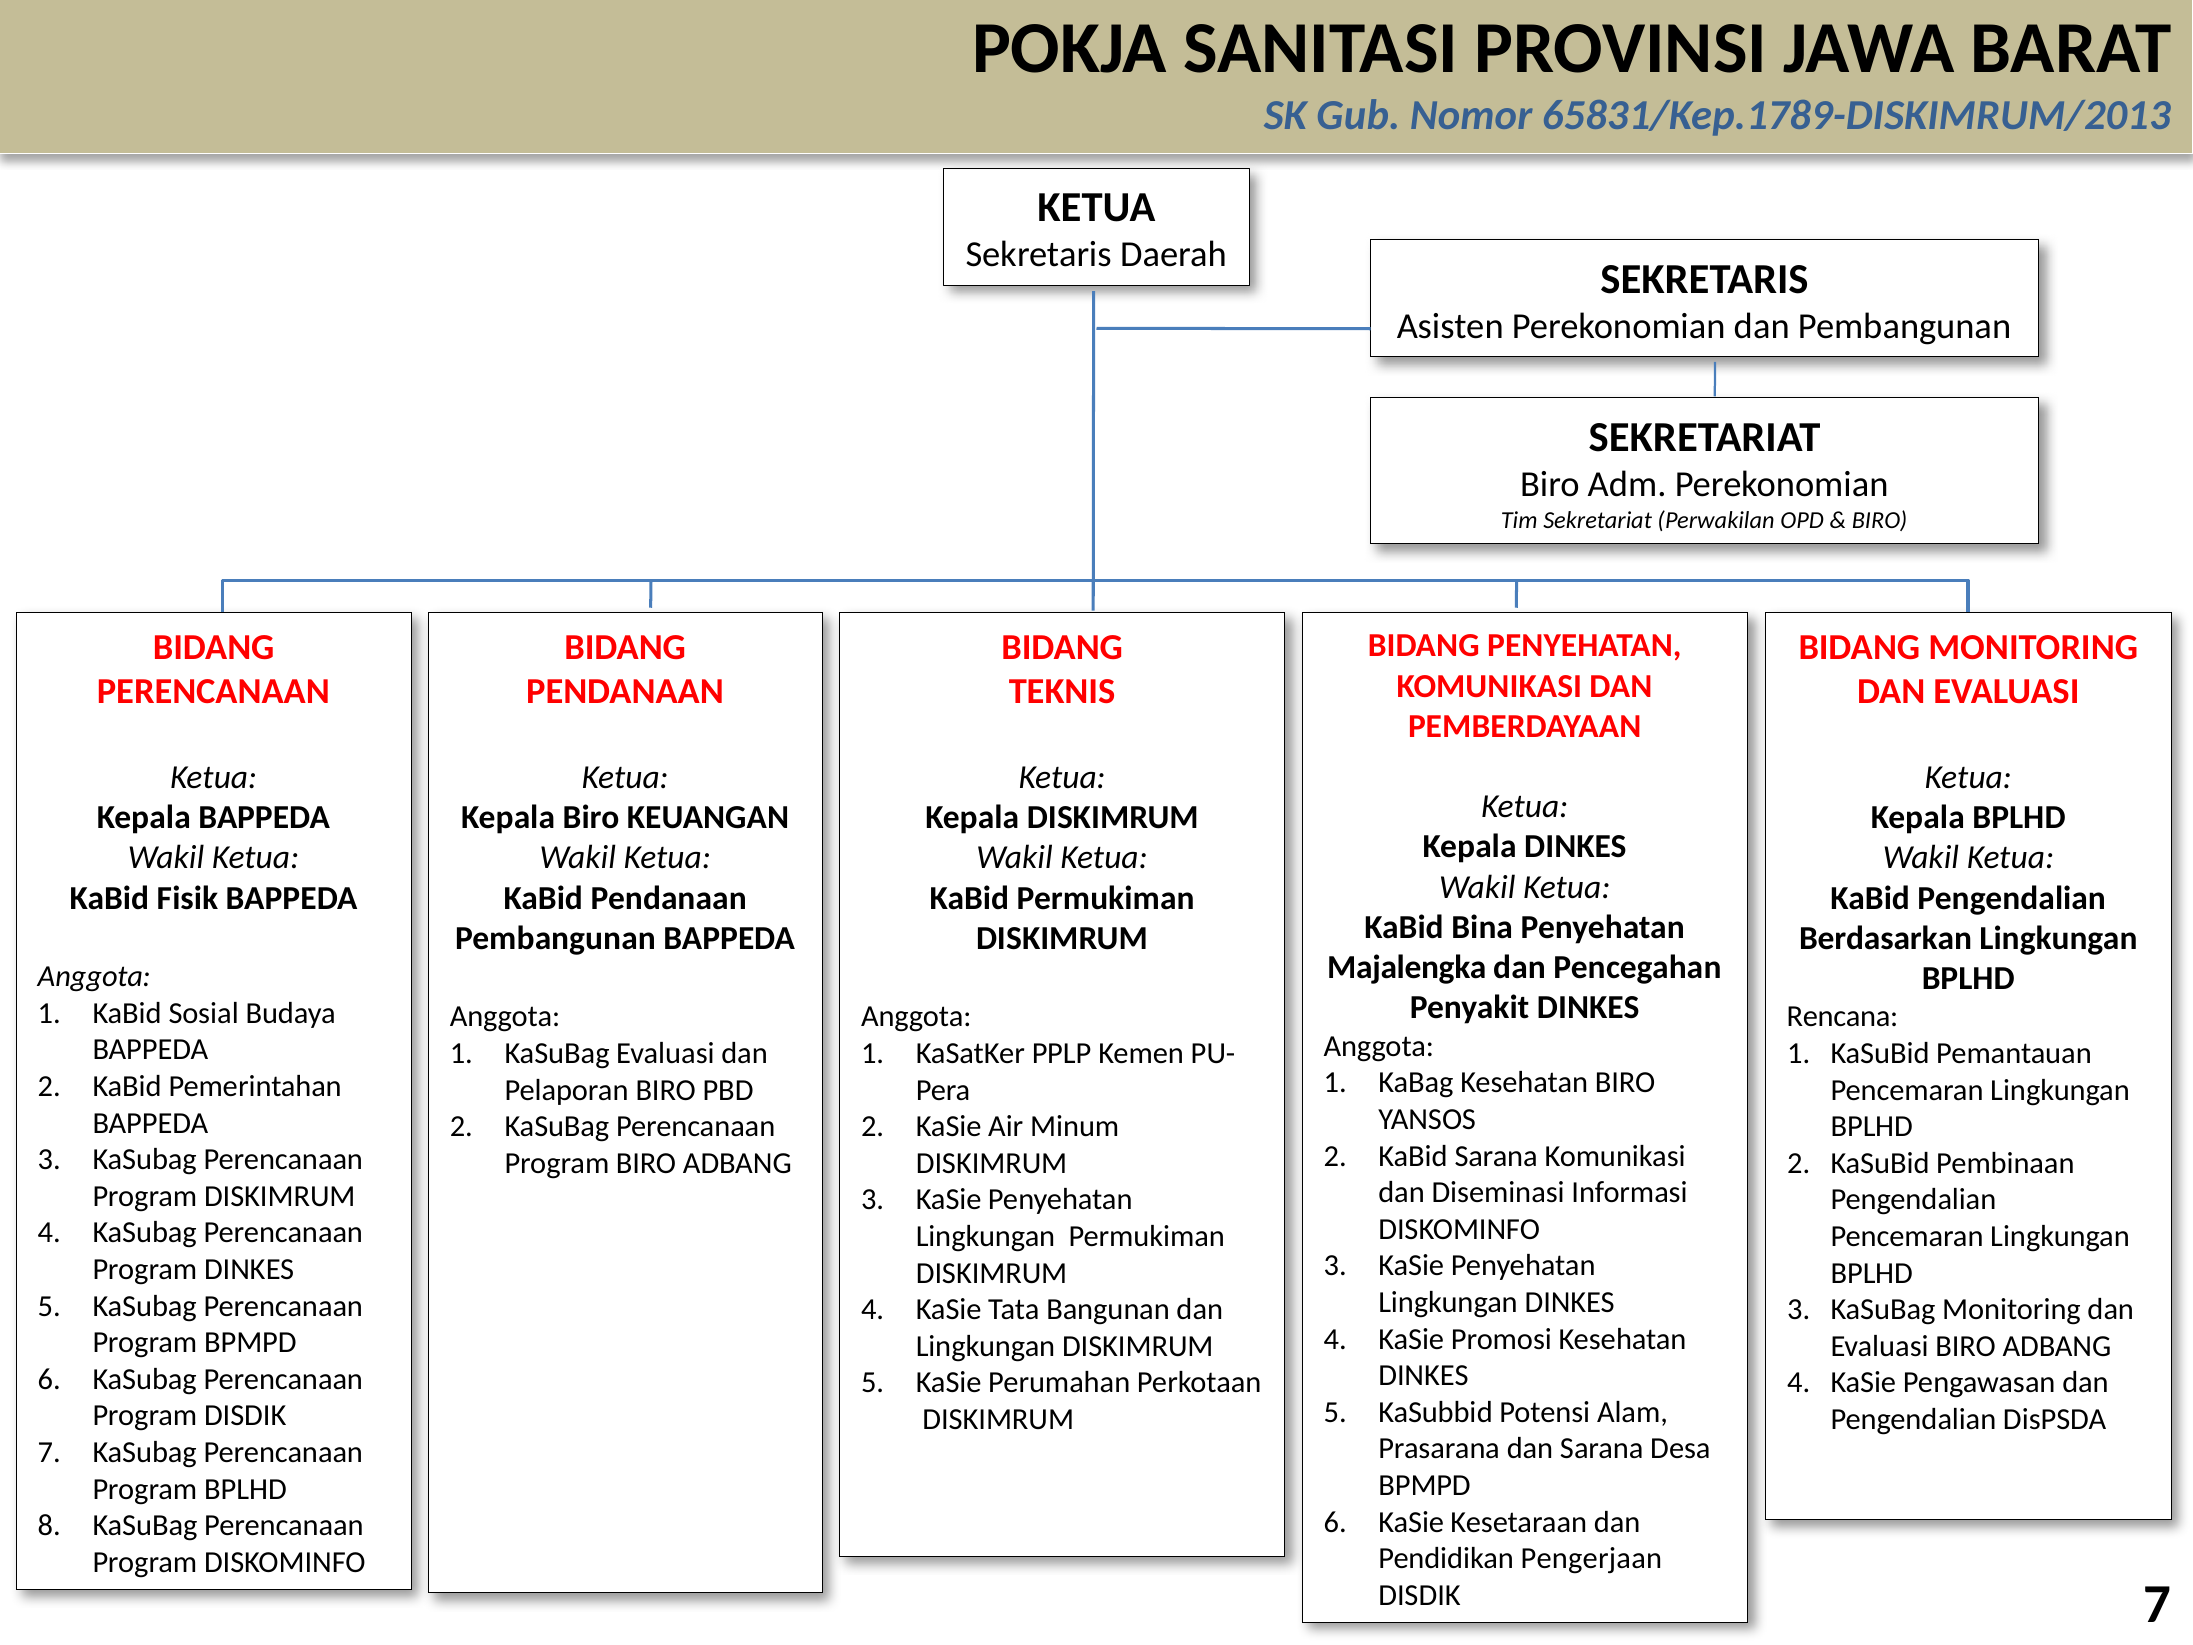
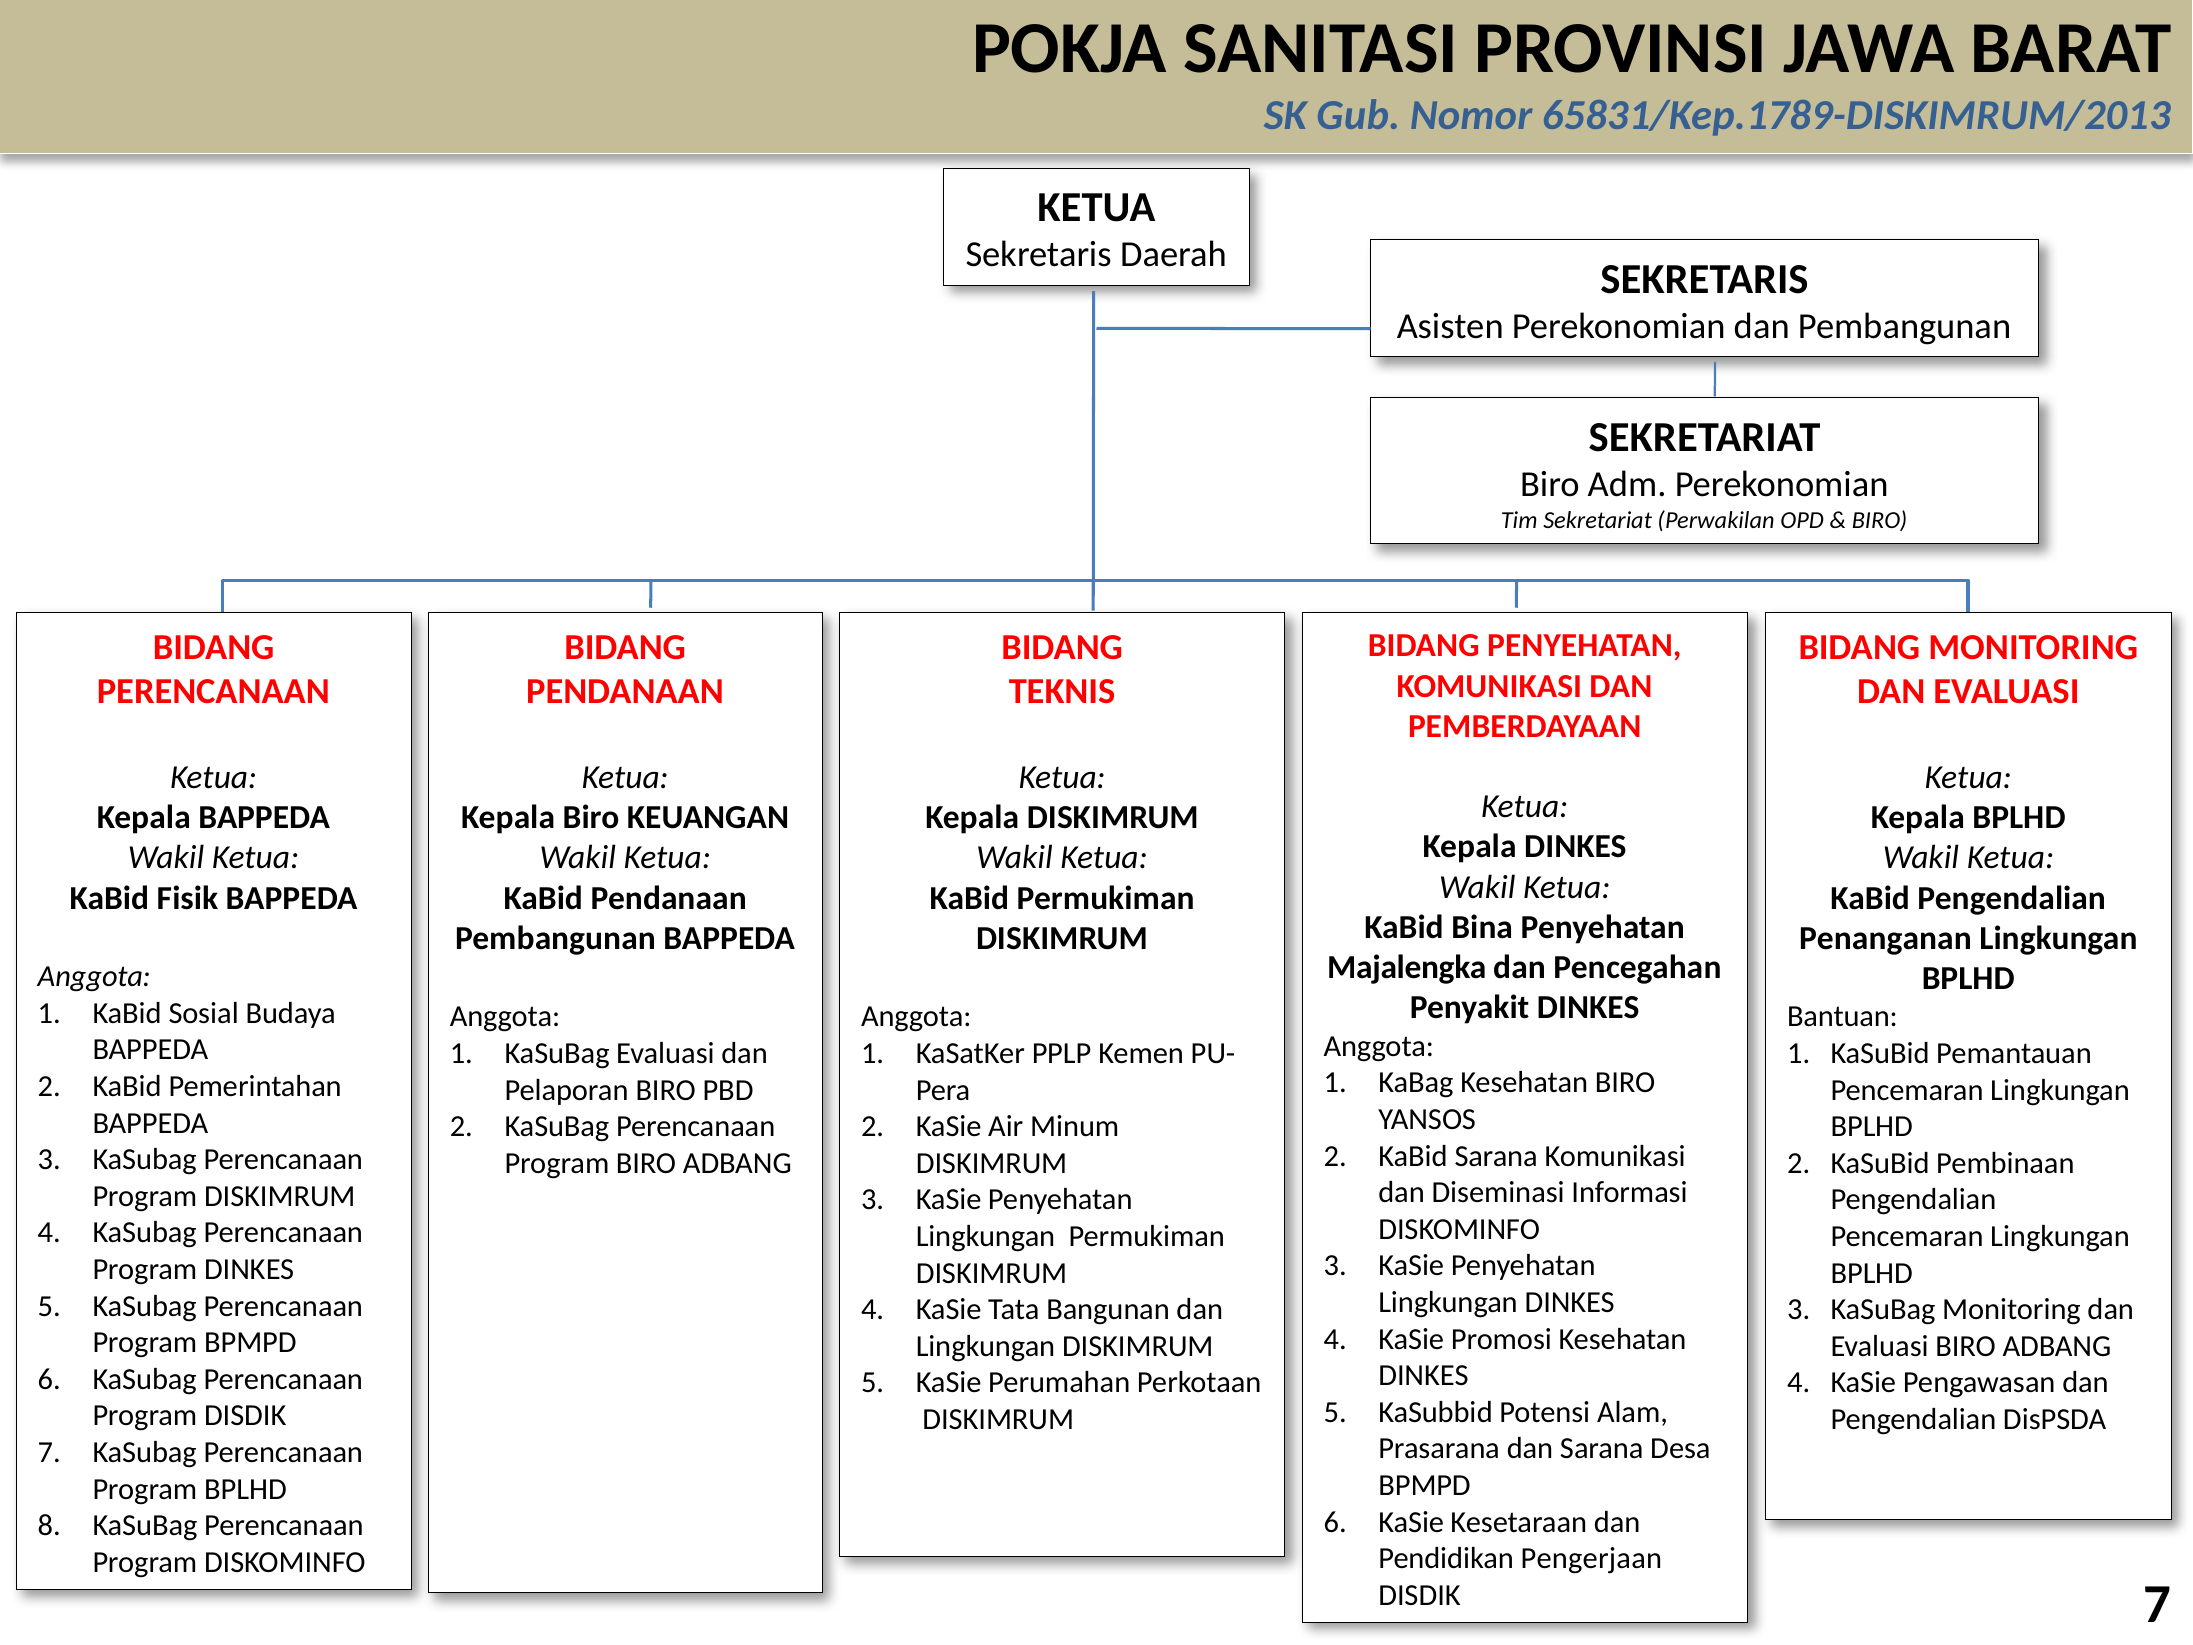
Berdasarkan: Berdasarkan -> Penanganan (1885, 938)
Rencana: Rencana -> Bantuan (1842, 1017)
